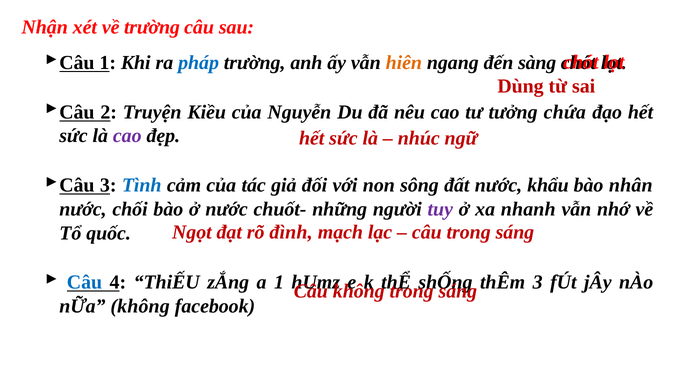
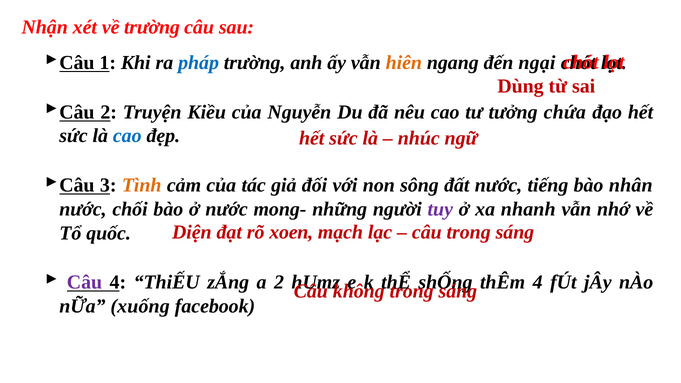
sàng: sàng -> ngại (537, 63)
cao colour: purple -> blue (127, 136)
Tình colour: blue -> orange (142, 185)
khẩu: khẩu -> tiếng (548, 185)
chuốt-: chuốt- -> mong- (280, 209)
Ngọt: Ngọt -> Diện (192, 232)
đình: đình -> xoen (291, 232)
Câu colour: blue -> purple (84, 282)
a 1: 1 -> 2 (279, 282)
thÊm 3: 3 -> 4 (538, 282)
nỮa không: không -> xuống (140, 306)
